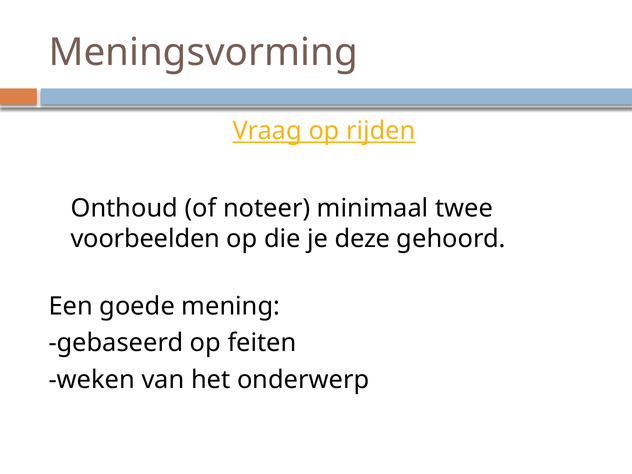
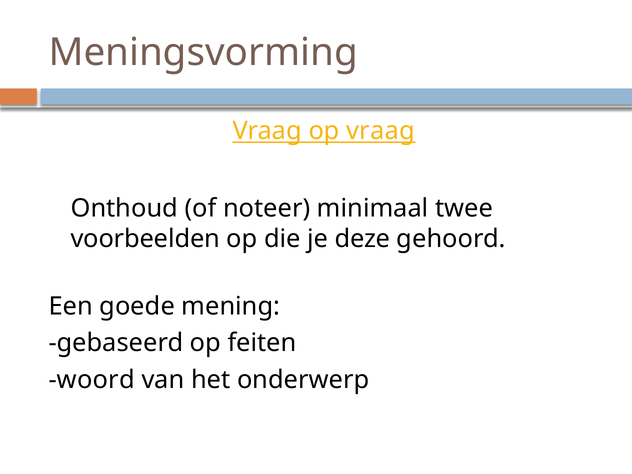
op rijden: rijden -> vraag (381, 131)
weken: weken -> woord (92, 380)
